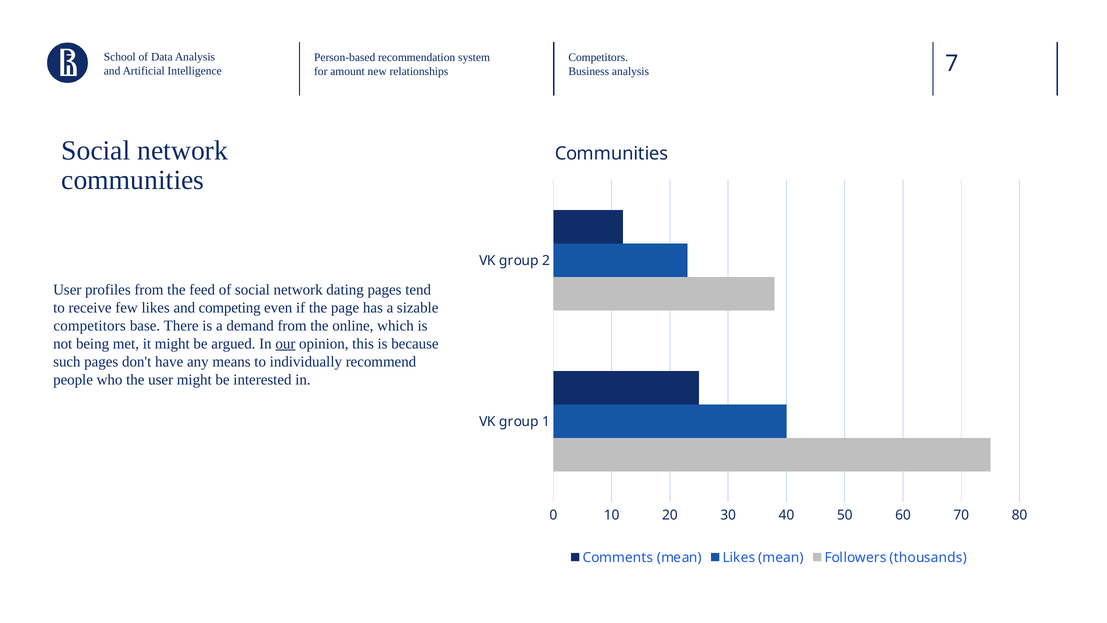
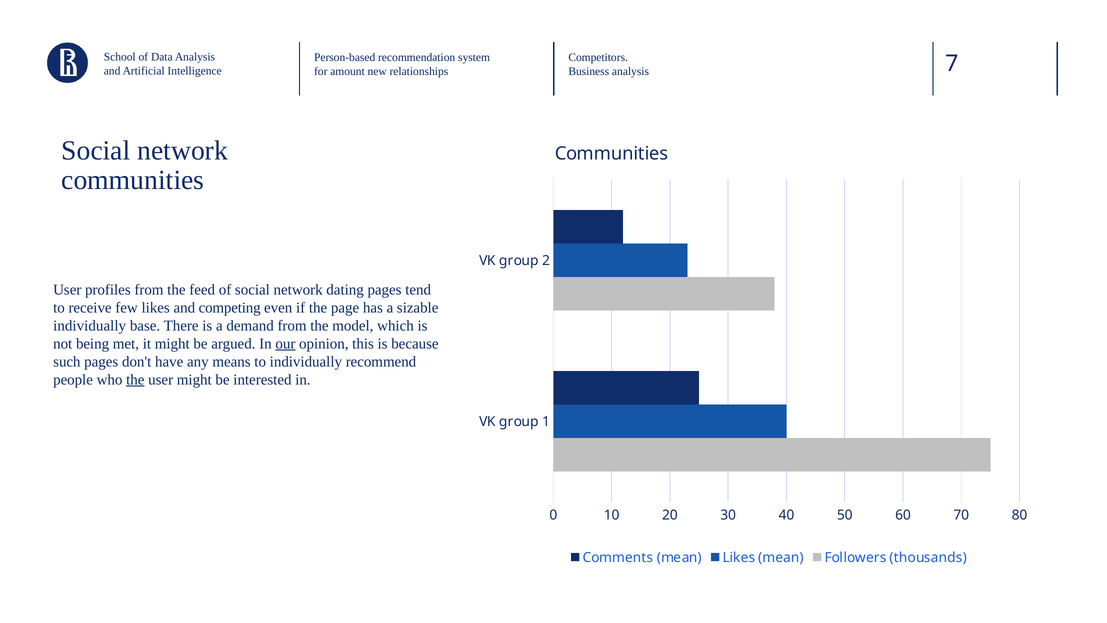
competitors: competitors -> individually (90, 326)
online: online -> model (353, 326)
the underline: none -> present (135, 379)
